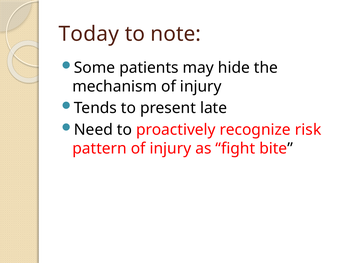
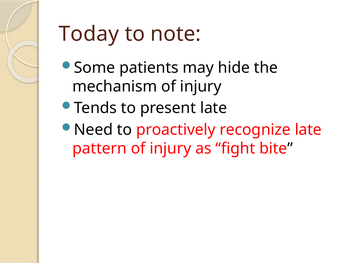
recognize risk: risk -> late (308, 129)
